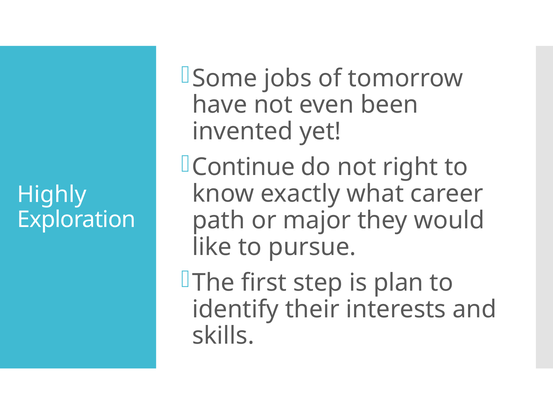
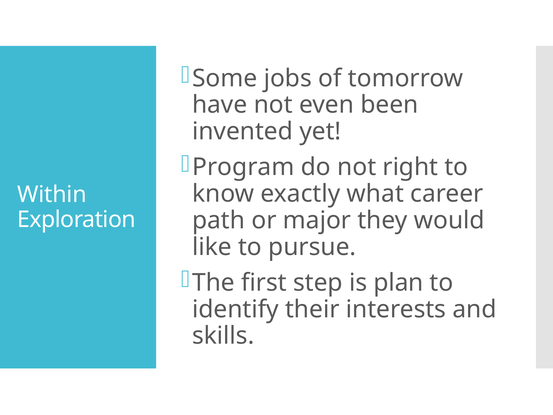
Continue: Continue -> Program (243, 167)
Highly: Highly -> Within (52, 195)
